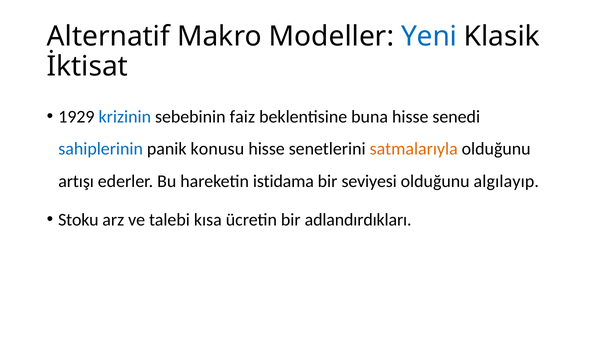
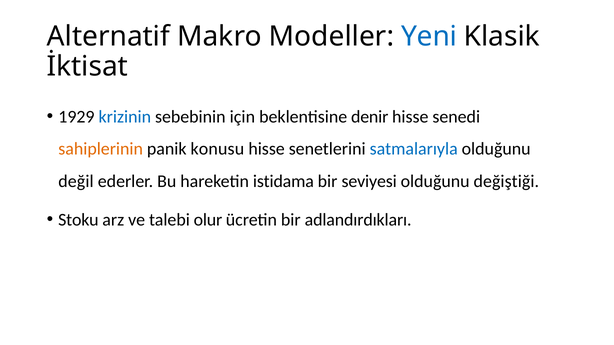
faiz: faiz -> için (242, 117)
buna: buna -> denir (370, 117)
sahiplerinin colour: blue -> orange (101, 149)
satmalarıyla colour: orange -> blue (414, 149)
artışı: artışı -> değil (76, 181)
algılayıp: algılayıp -> değiştiği (506, 181)
kısa: kısa -> olur (208, 220)
